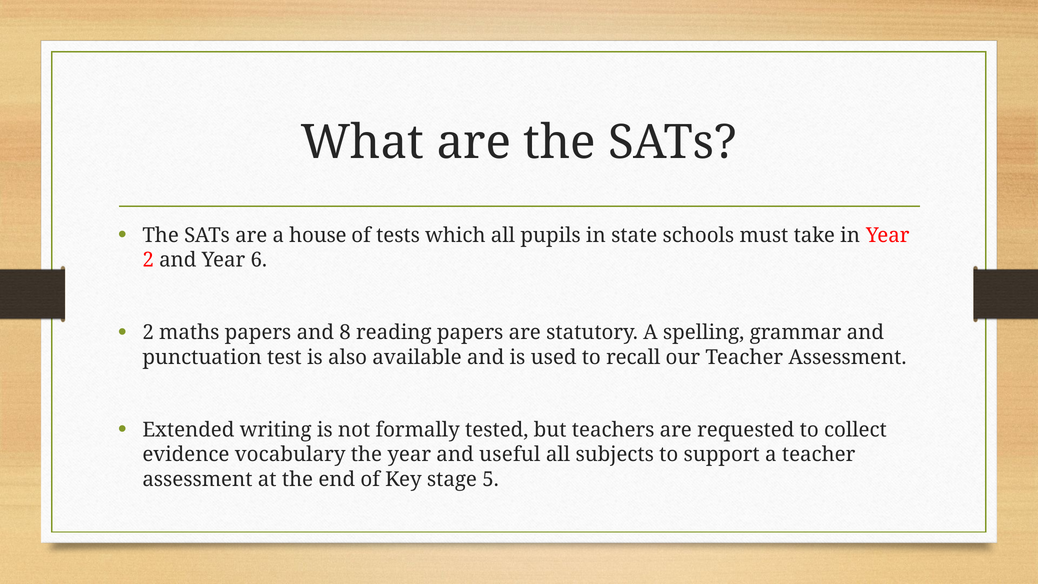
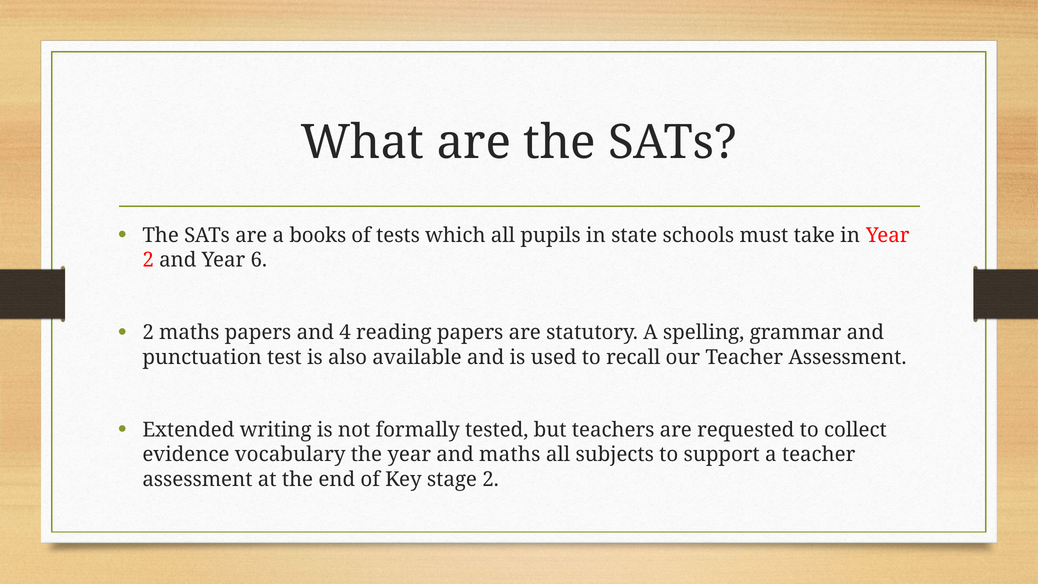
house: house -> books (318, 235)
8: 8 -> 4 (345, 333)
and useful: useful -> maths (510, 455)
stage 5: 5 -> 2 (491, 479)
